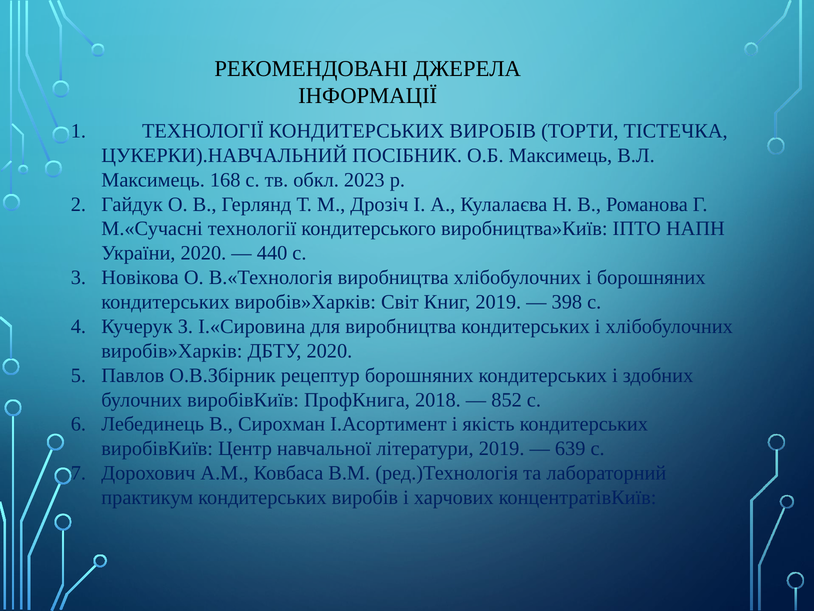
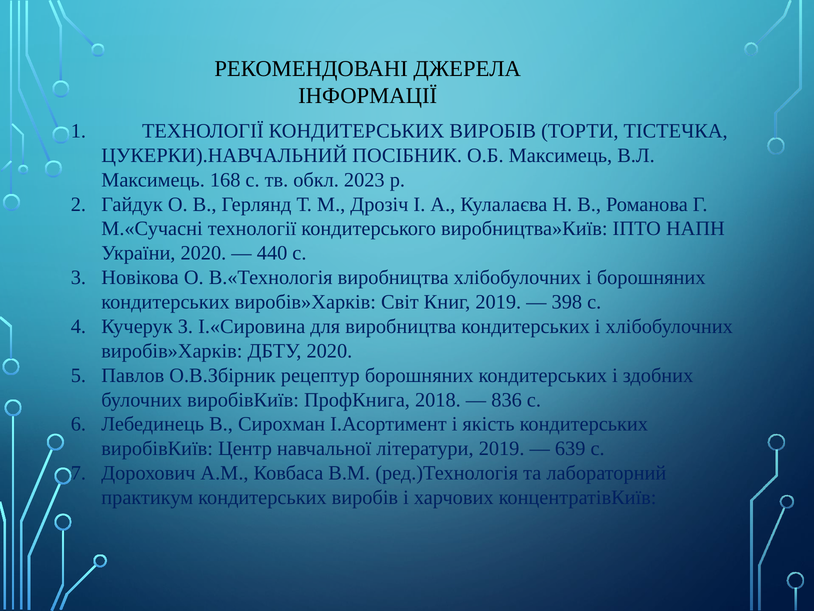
852: 852 -> 836 (507, 399)
